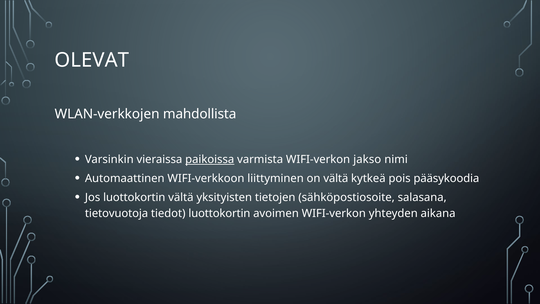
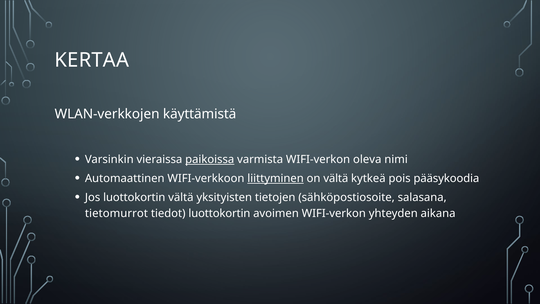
OLEVAT: OLEVAT -> KERTAA (92, 60)
mahdollista: mahdollista -> käyttämistä (200, 114)
jakso: jakso -> oleva (367, 159)
liittyminen underline: none -> present (276, 178)
tietovuotoja: tietovuotoja -> tietomurrot (116, 213)
